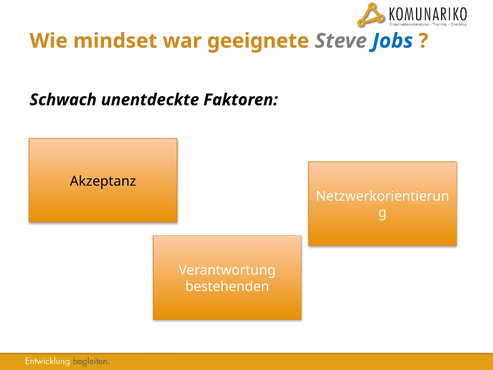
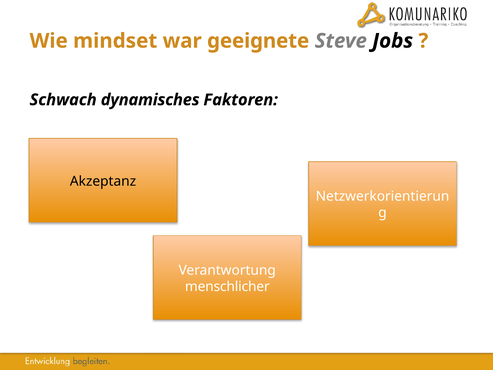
Jobs colour: blue -> black (393, 41)
unentdeckte: unentdeckte -> dynamisches (150, 100)
bestehenden: bestehenden -> menschlicher (227, 286)
